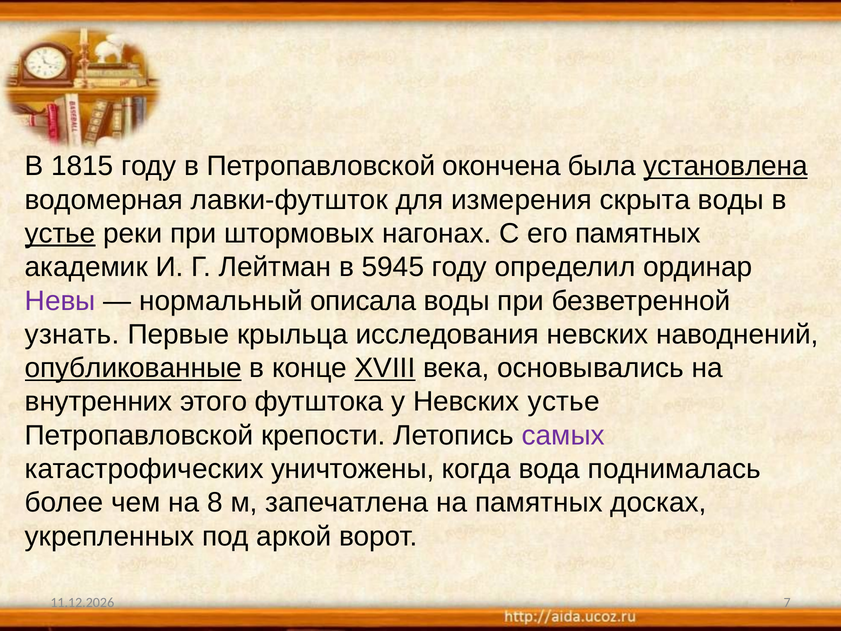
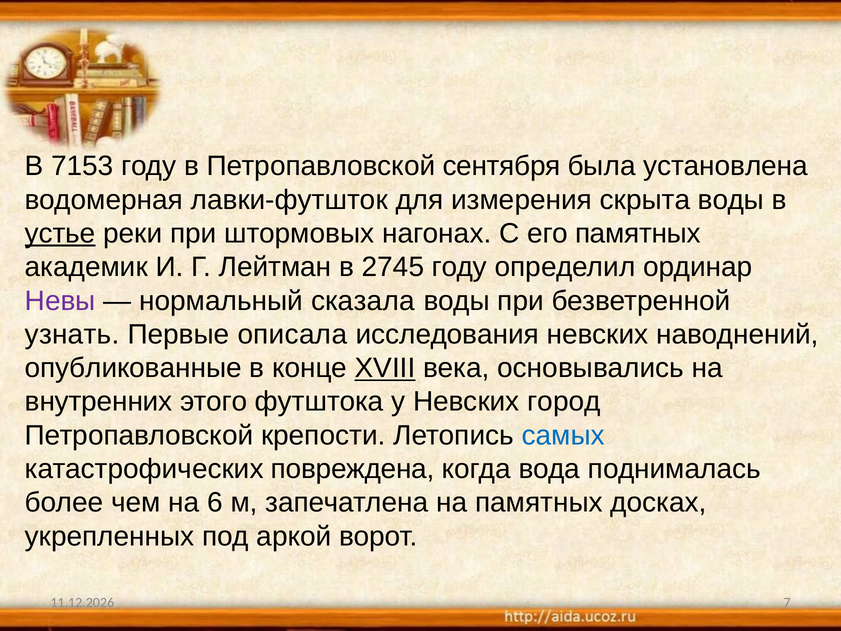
1815: 1815 -> 7153 (82, 166)
окончена: окончена -> сентября (502, 166)
установлена underline: present -> none (726, 166)
5945: 5945 -> 2745 (393, 267)
описала: описала -> сказала (363, 301)
крыльца: крыльца -> описала (292, 334)
опубликованные underline: present -> none (133, 368)
Невских устье: устье -> город (564, 402)
самых colour: purple -> blue (563, 435)
уничтожены: уничтожены -> повреждена (353, 469)
8: 8 -> 6 (215, 502)
